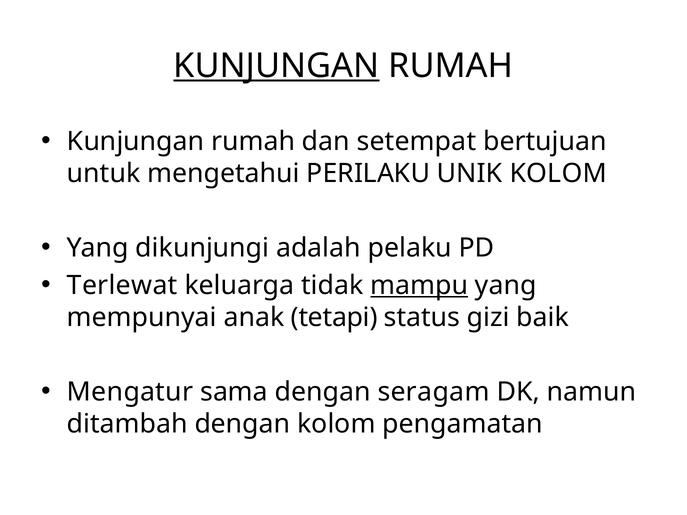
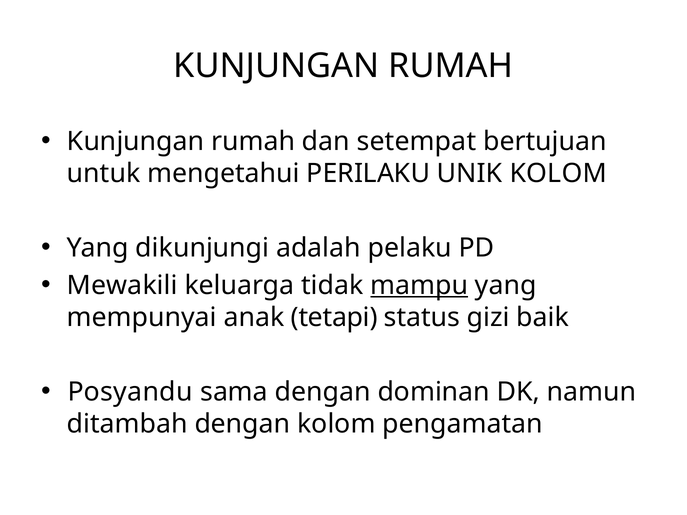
KUNJUNGAN underline: present -> none (276, 66)
Terlewat: Terlewat -> Mewakili (122, 286)
Mengatur: Mengatur -> Posyandu (130, 392)
seragam: seragam -> dominan (434, 392)
